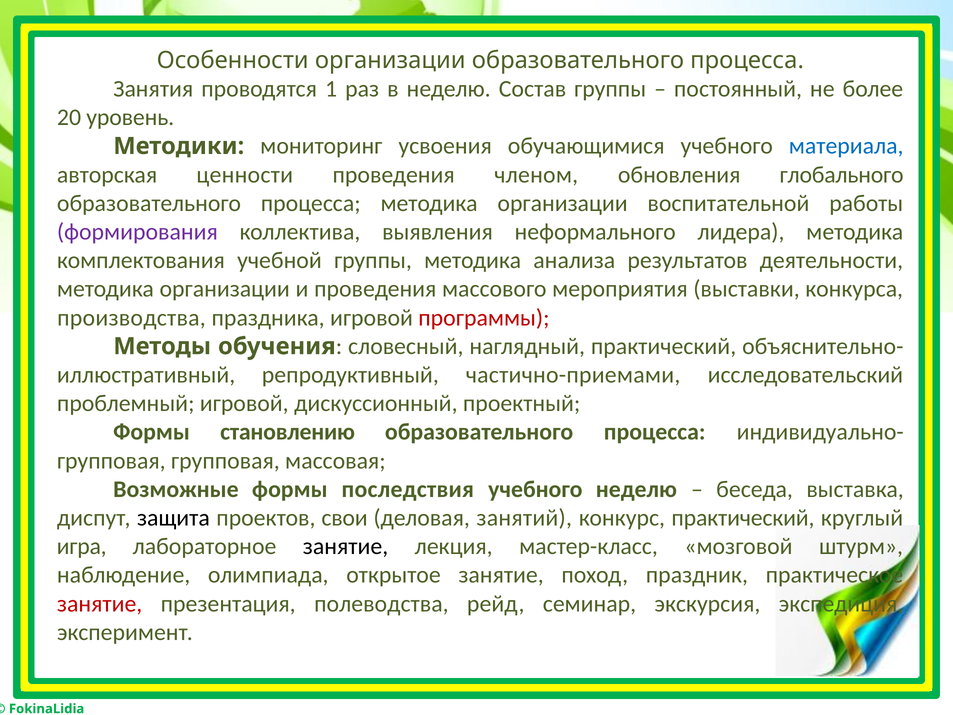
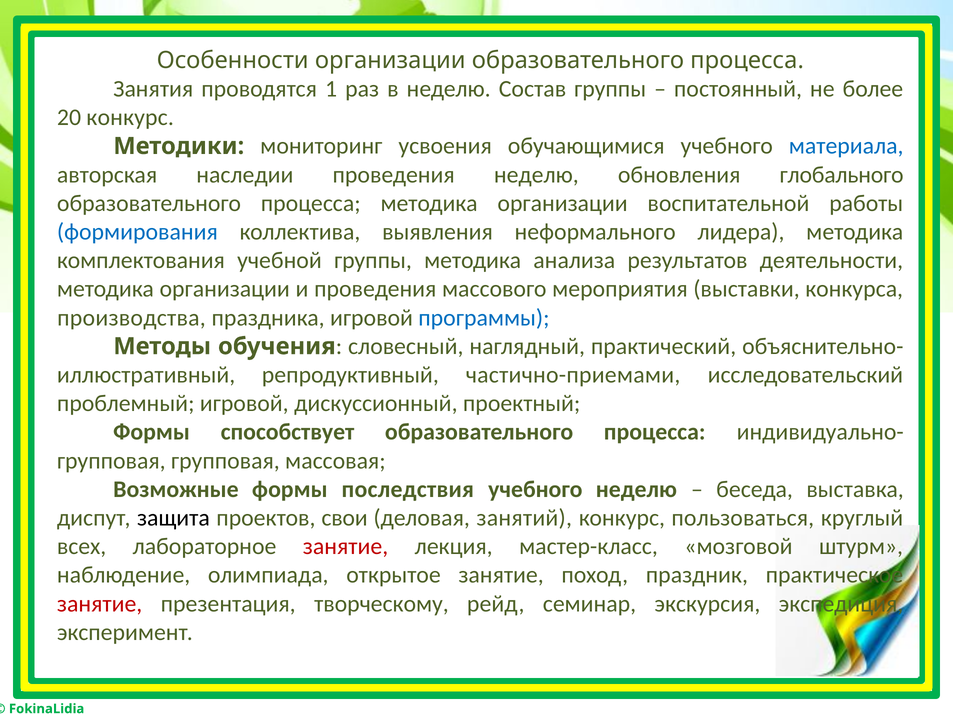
20 уровень: уровень -> конкурс (130, 117)
ценности: ценности -> наследии (245, 175)
проведения членом: членом -> неделю (536, 175)
формирования colour: purple -> blue (137, 232)
программы colour: red -> blue (484, 318)
становлению: становлению -> способствует (287, 432)
конкурс практический: практический -> пользоваться (743, 518)
игра: игра -> всех (82, 546)
занятие colour: black -> red (346, 546)
полеводства: полеводства -> творческому (381, 604)
